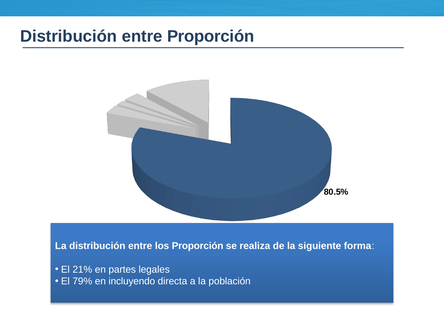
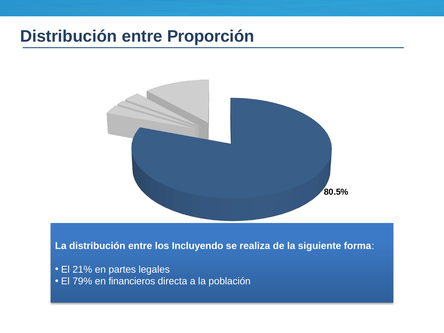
los Proporción: Proporción -> Incluyendo (198, 246)
incluyendo: incluyendo -> financieros (132, 281)
